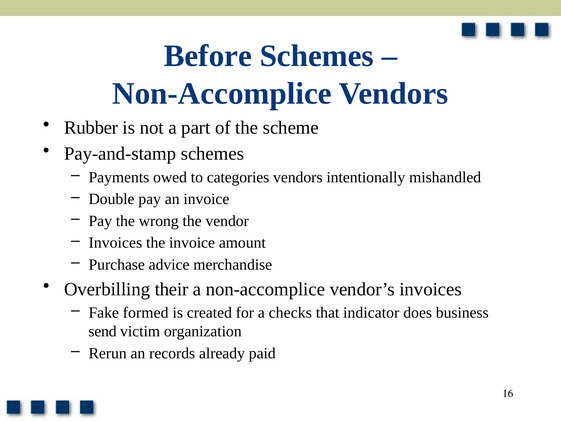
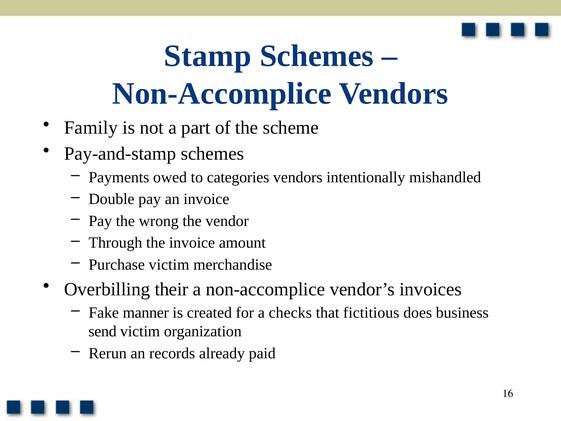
Before: Before -> Stamp (208, 56)
Rubber: Rubber -> Family (91, 128)
Invoices: Invoices -> Through (115, 243)
Purchase advice: advice -> victim (169, 264)
formed: formed -> manner (146, 312)
indicator: indicator -> fictitious (371, 312)
